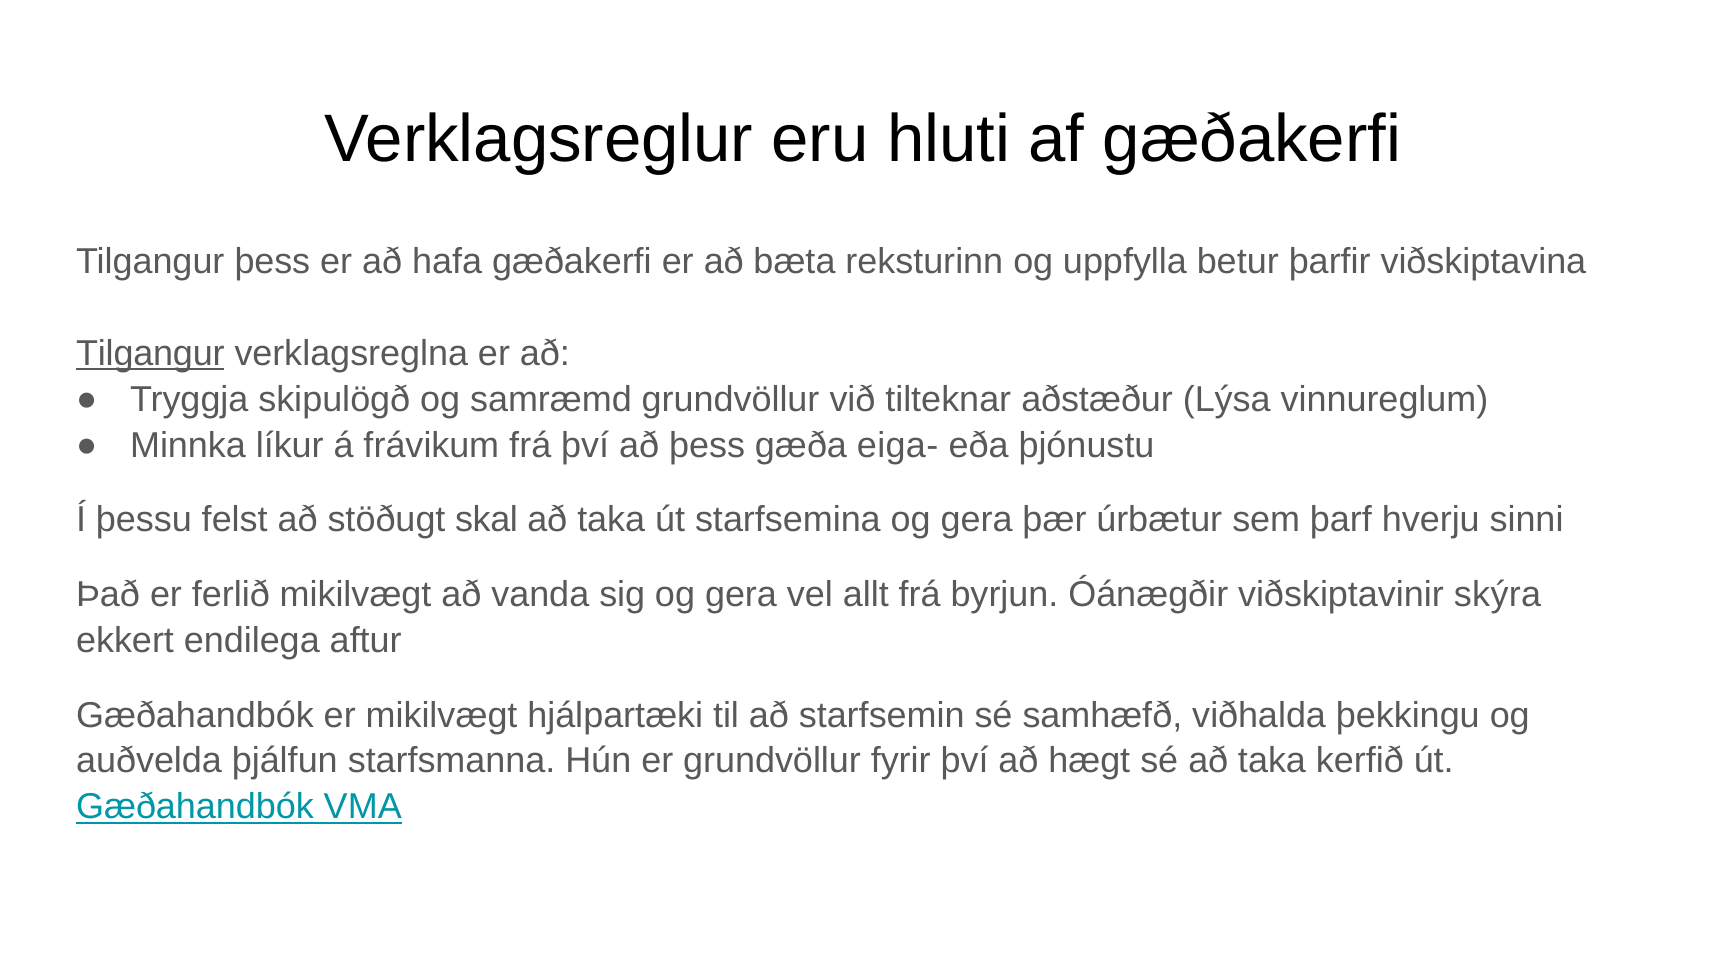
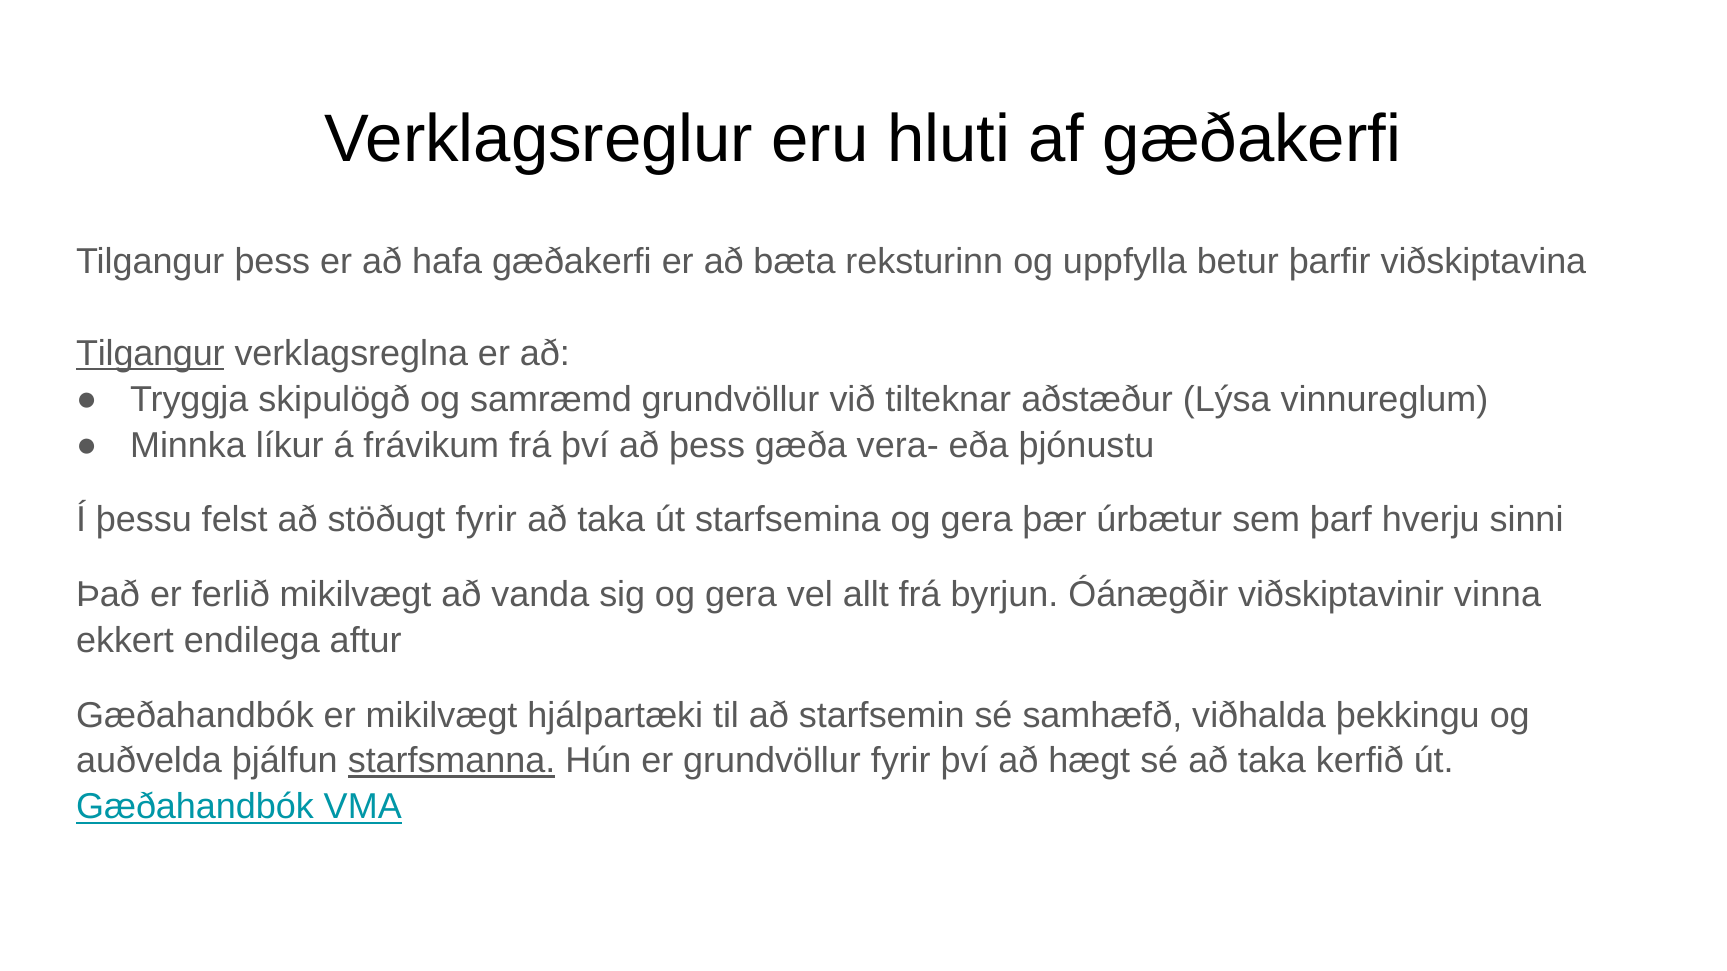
eiga-: eiga- -> vera- (898, 445)
stöðugt skal: skal -> fyrir (486, 520)
skýra: skýra -> vinna (1498, 595)
starfsmanna underline: none -> present (452, 761)
